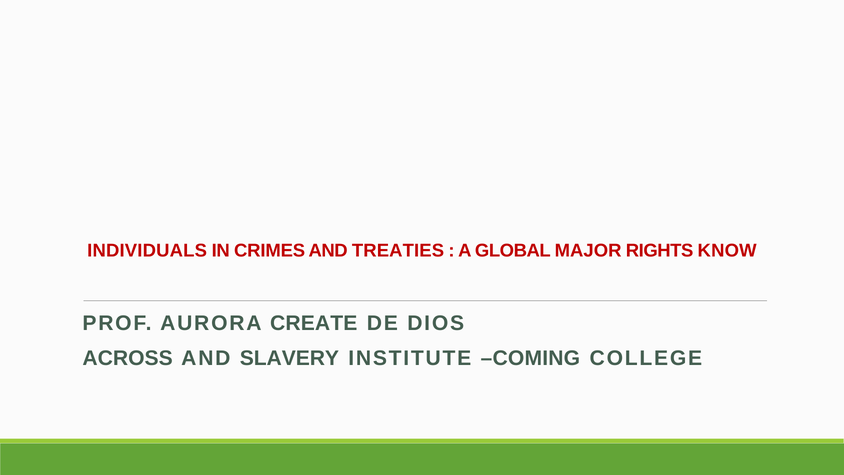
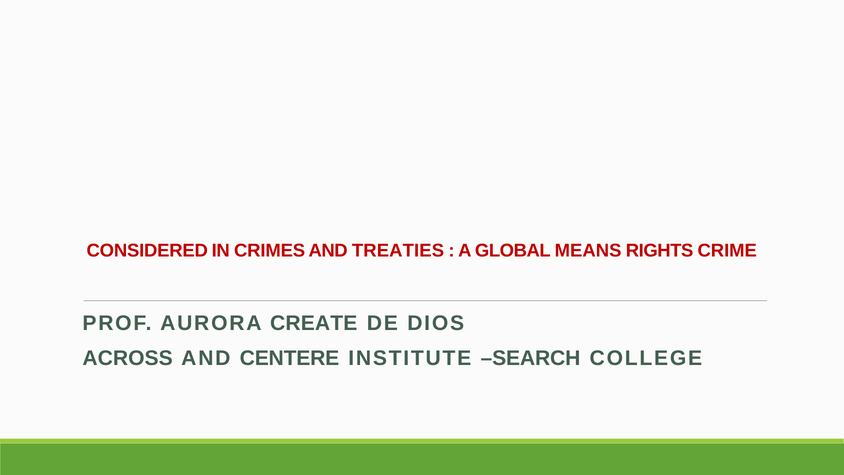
INDIVIDUALS: INDIVIDUALS -> CONSIDERED (147, 250)
MAJOR: MAJOR -> MEANS (588, 250)
KNOW: KNOW -> CRIME (727, 250)
SLAVERY: SLAVERY -> CENTERE (289, 358)
COMING: COMING -> SEARCH (531, 358)
